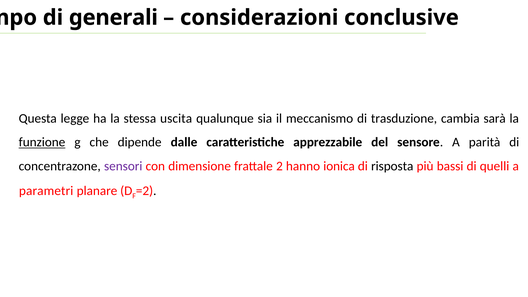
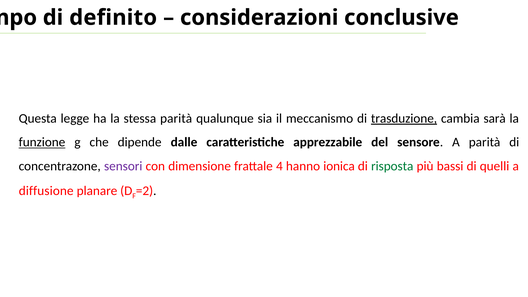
generali: generali -> definito (113, 18)
stessa uscita: uscita -> parità (176, 118)
trasduzione underline: none -> present (404, 118)
2: 2 -> 4 (279, 166)
risposta colour: black -> green (392, 166)
parametri: parametri -> diffusione (46, 191)
